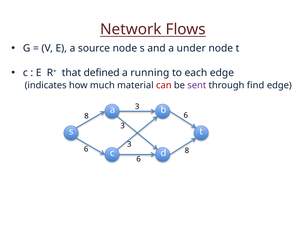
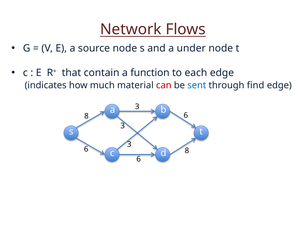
defined: defined -> contain (102, 73)
running: running -> function (150, 73)
sent colour: purple -> blue (197, 85)
